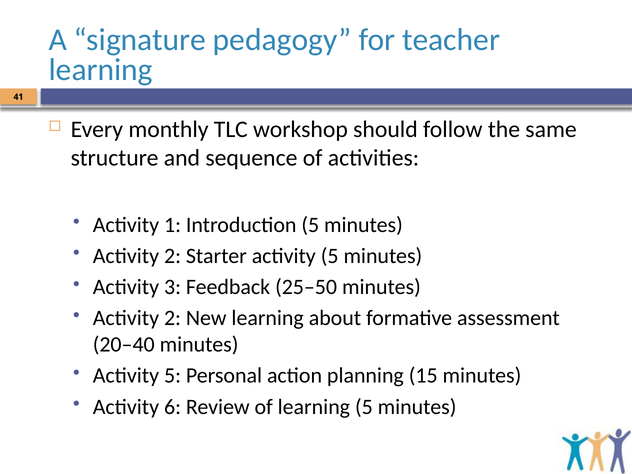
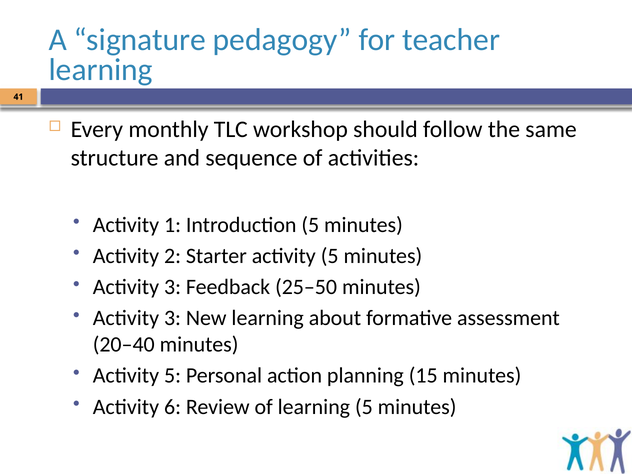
2: 2 -> 3 (172, 318)
